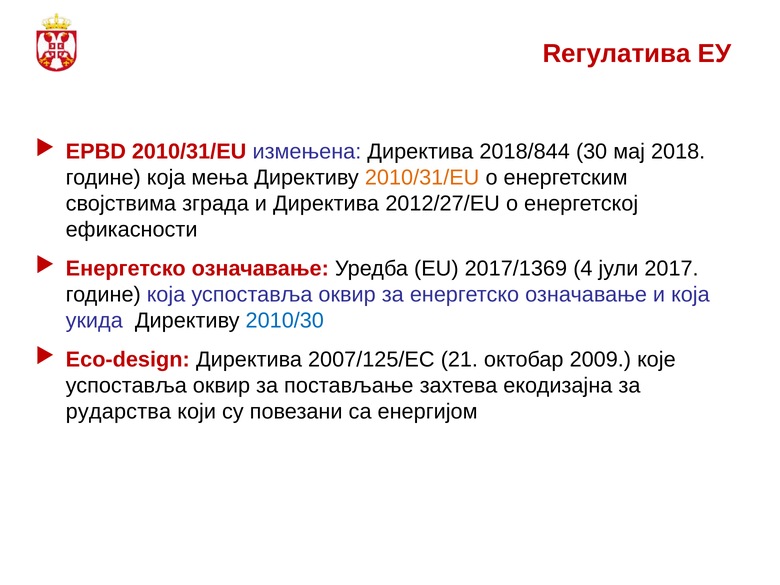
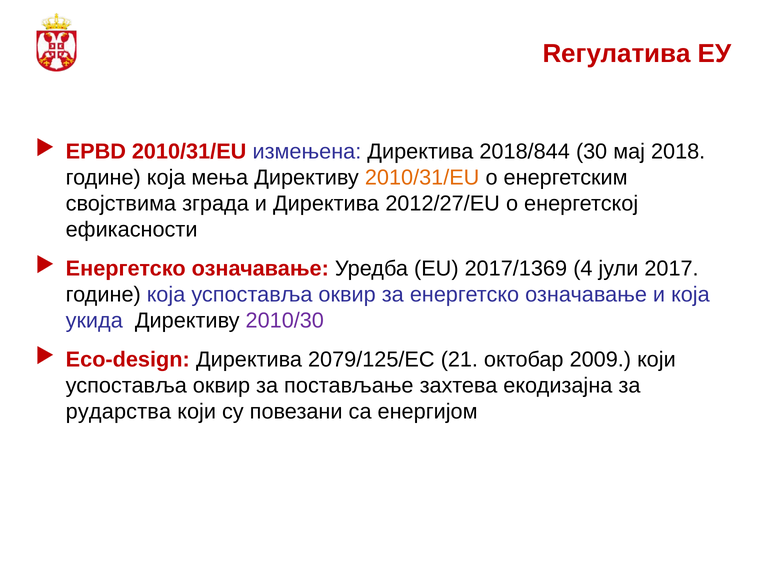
2010/30 colour: blue -> purple (285, 321)
2007/125/EC: 2007/125/EC -> 2079/125/EC (371, 360)
2009 које: које -> који (656, 360)
